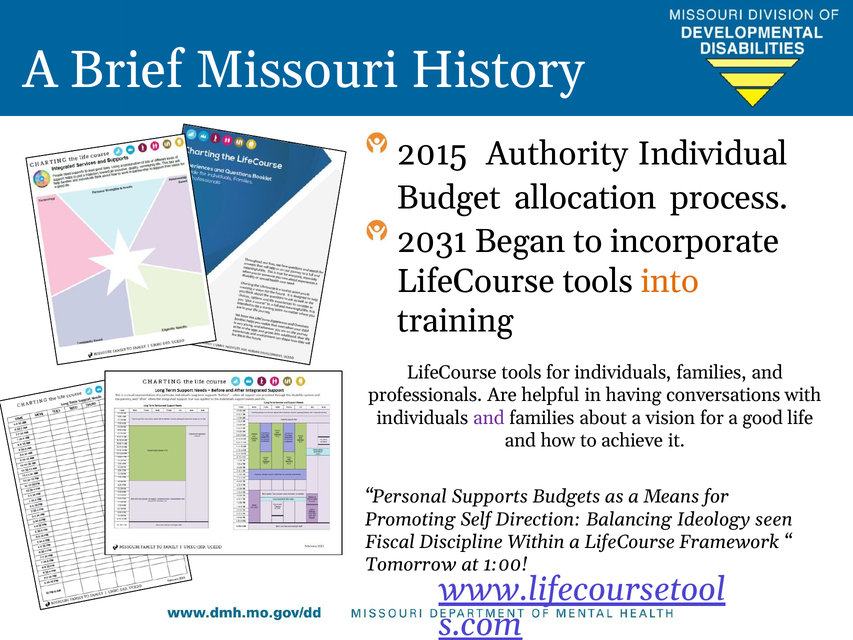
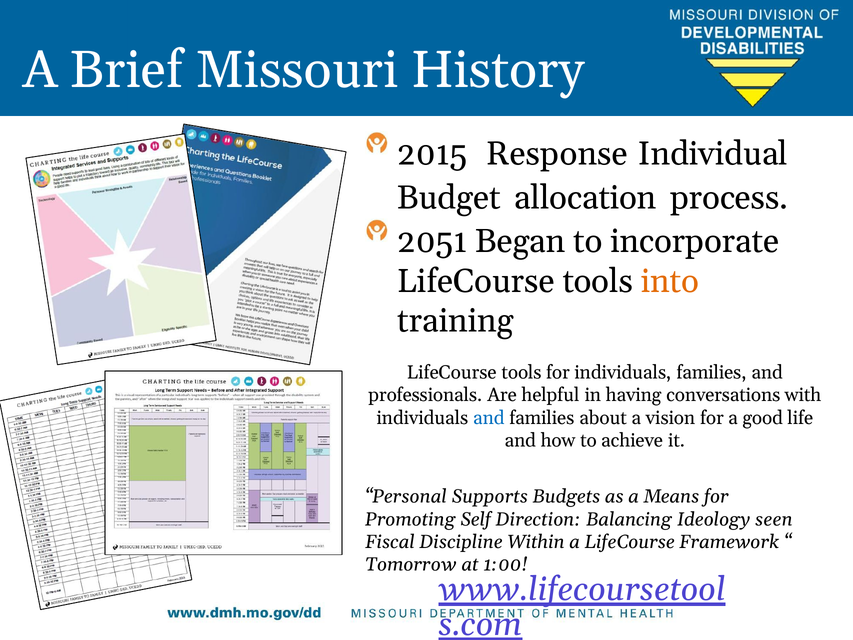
Authority: Authority -> Response (557, 154)
2031: 2031 -> 2051 (432, 241)
and colour: purple -> blue (489, 418)
